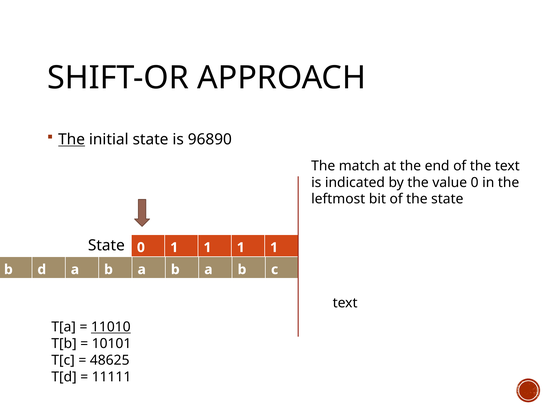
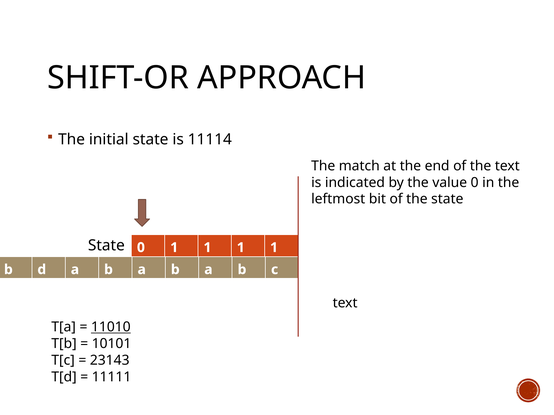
The underline: present -> none (72, 140)
96890: 96890 -> 11114 (210, 140)
48625: 48625 -> 23143 (110, 361)
